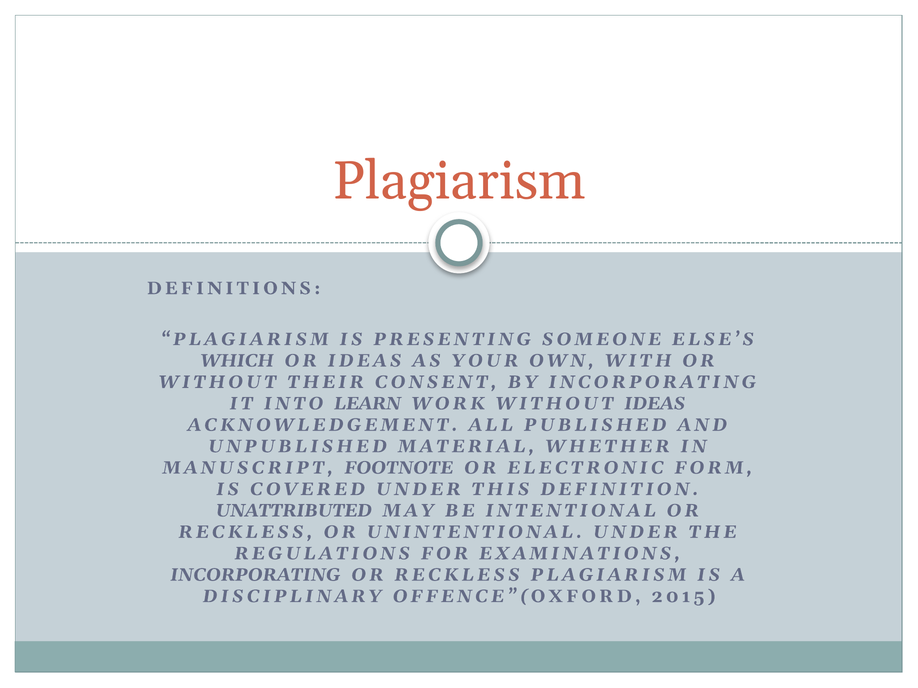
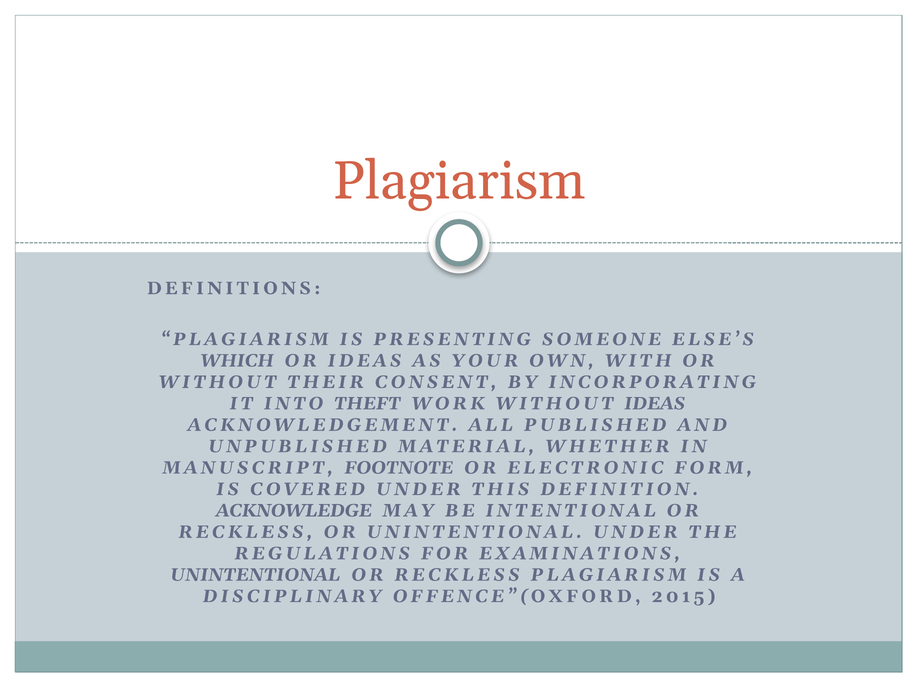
LEARN: LEARN -> THEFT (367, 404)
UNATTRIBUTED: UNATTRIBUTED -> ACKNOWLEDGE (294, 511)
INCORPORATING: INCORPORATING -> UNINTENTIONAL (255, 575)
